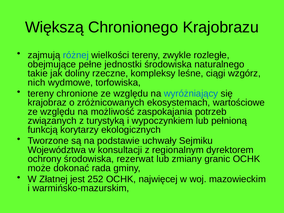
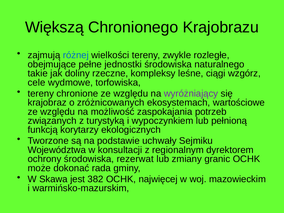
nich: nich -> cele (37, 83)
wyróżniający colour: blue -> purple (191, 94)
Złatnej: Złatnej -> Skawa (53, 179)
252: 252 -> 382 (95, 179)
